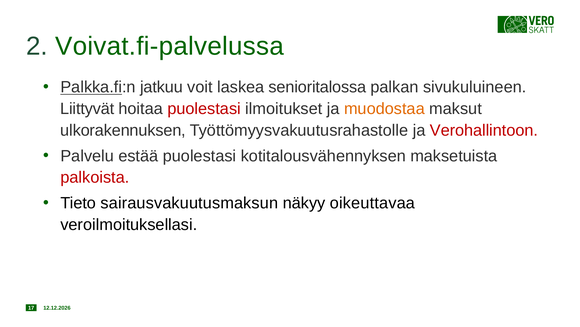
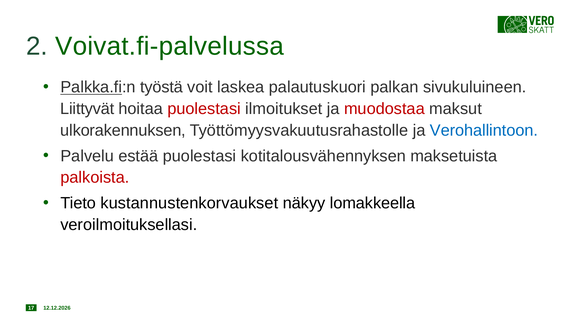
jatkuu: jatkuu -> työstä (162, 87)
senioritalossa: senioritalossa -> palautuskuori (317, 87)
muodostaa colour: orange -> red (384, 109)
Verohallintoon colour: red -> blue (484, 130)
sairausvakuutusmaksun: sairausvakuutusmaksun -> kustannustenkorvaukset (189, 203)
oikeuttavaa: oikeuttavaa -> lomakkeella (373, 203)
